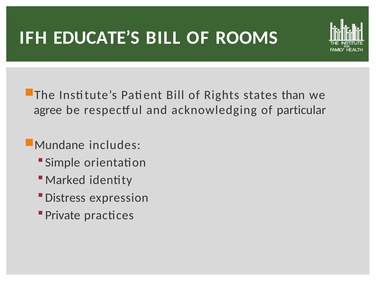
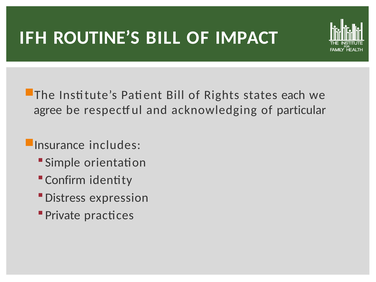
EDUCATE’S: EDUCATE’S -> ROUTINE’S (96, 38)
ROOMS: ROOMS -> IMPACT (247, 38)
than: than -> each (293, 95)
Mundane: Mundane -> Insurance (59, 145)
Marked: Marked -> Confirm (65, 180)
